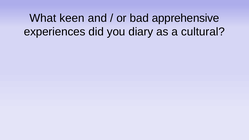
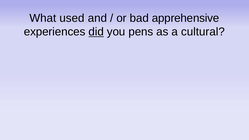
keen: keen -> used (72, 18)
did underline: none -> present (96, 32)
diary: diary -> pens (141, 32)
